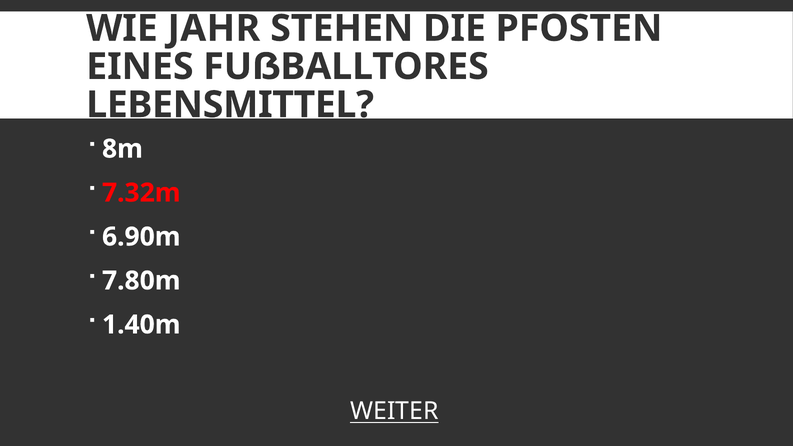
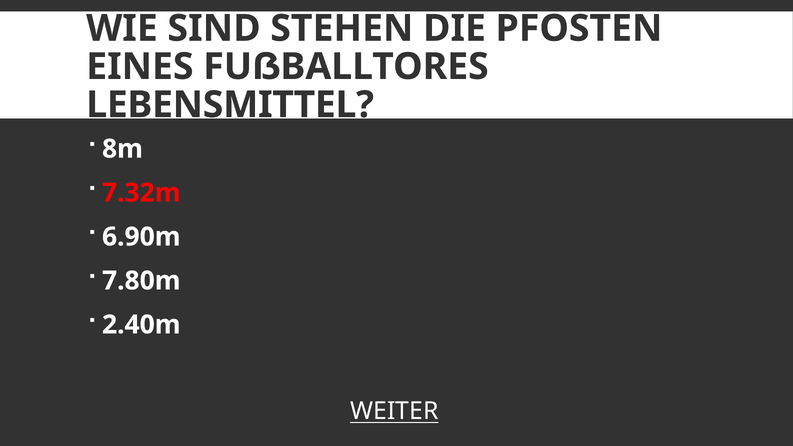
JAHR: JAHR -> SIND (214, 28)
1.40m: 1.40m -> 2.40m (141, 325)
